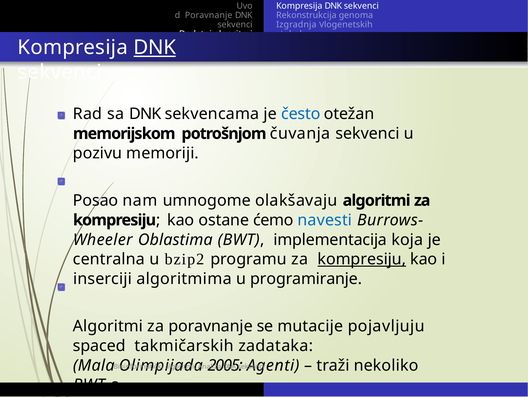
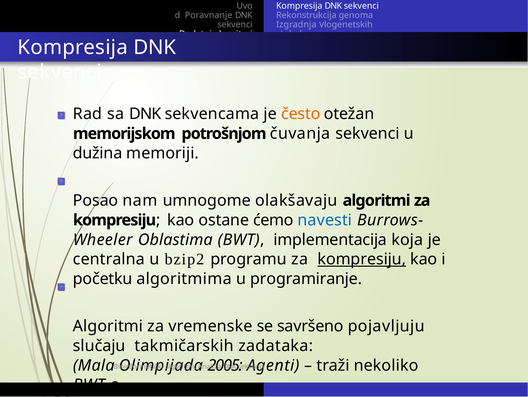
DNK underline: present -> none (155, 47)
često colour: blue -> orange (301, 114)
pozivu: pozivu -> dužina (98, 153)
inserciji: inserciji -> početku (103, 279)
za poravnanje: poravnanje -> vremenske (210, 326)
mutacije: mutacije -> savršeno (310, 326)
spaced: spaced -> slučaju (99, 345)
